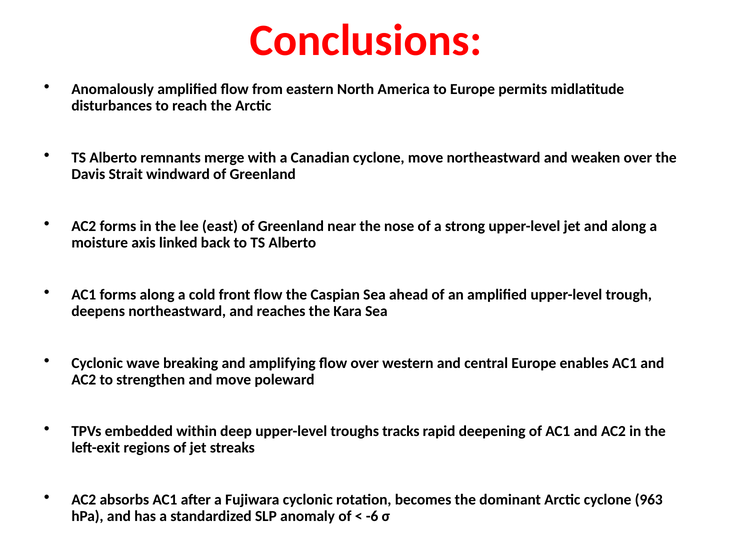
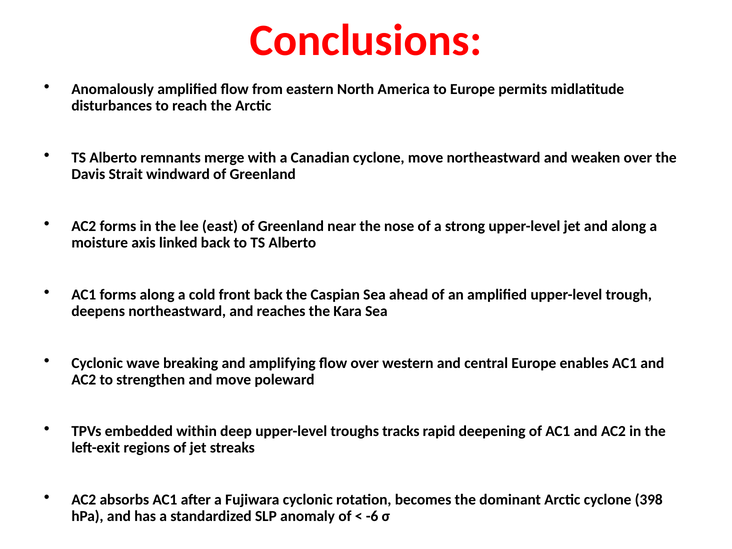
front flow: flow -> back (268, 295)
963: 963 -> 398 (649, 500)
